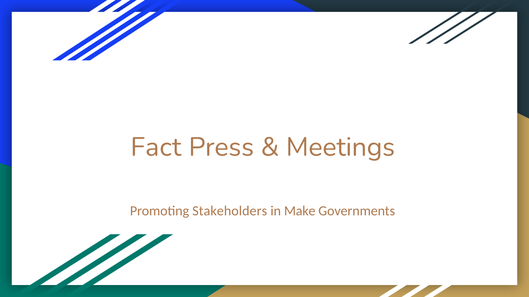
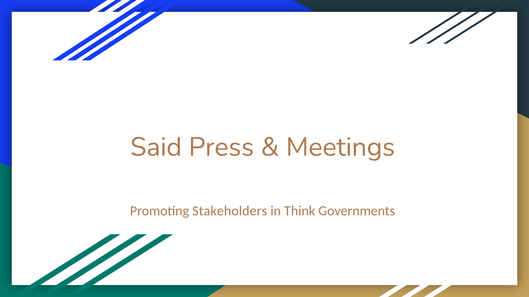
Fact: Fact -> Said (156, 147)
Make: Make -> Think (300, 211)
